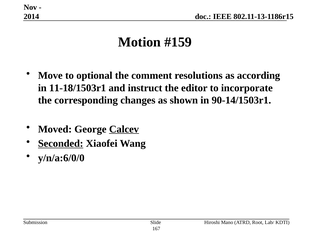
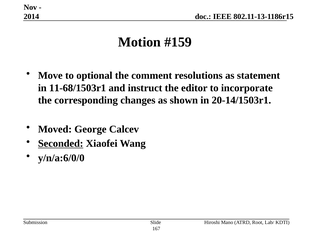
according: according -> statement (259, 76)
11-18/1503r1: 11-18/1503r1 -> 11-68/1503r1 (78, 88)
90-14/1503r1: 90-14/1503r1 -> 20-14/1503r1 (241, 100)
Calcev underline: present -> none (124, 129)
